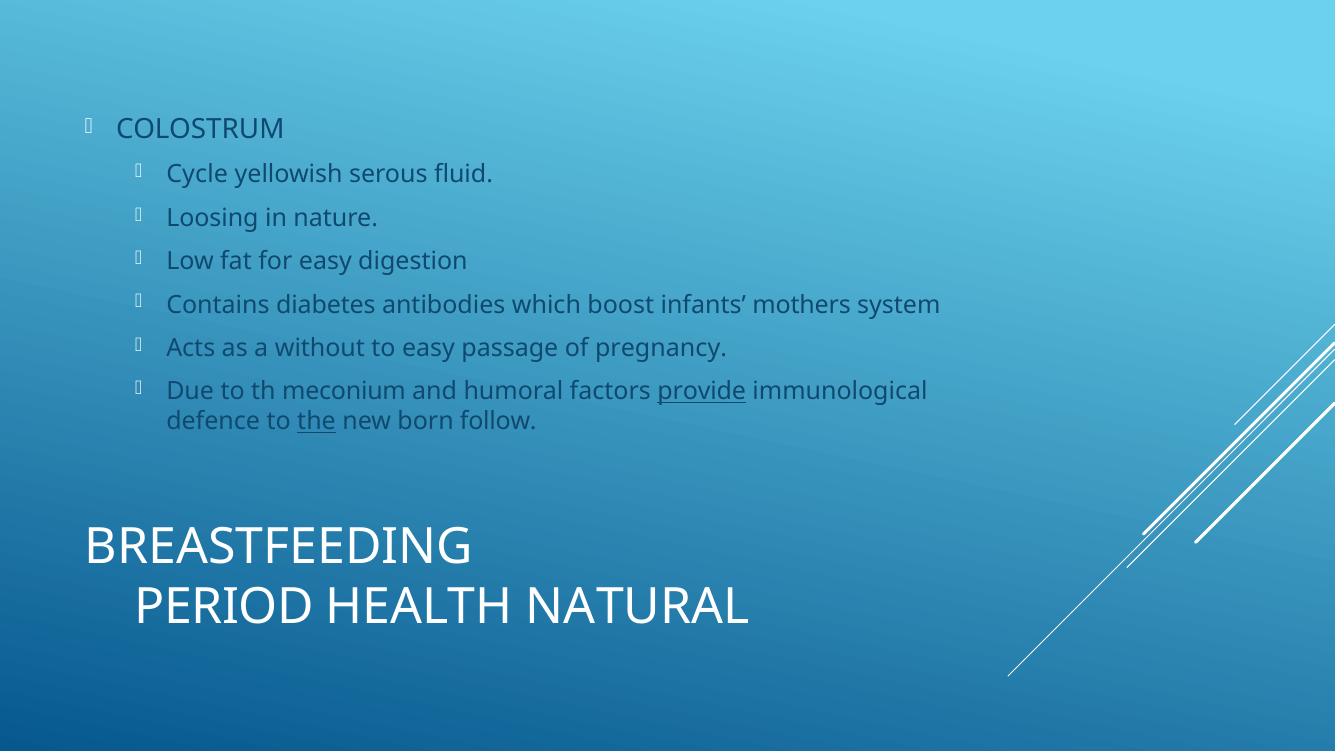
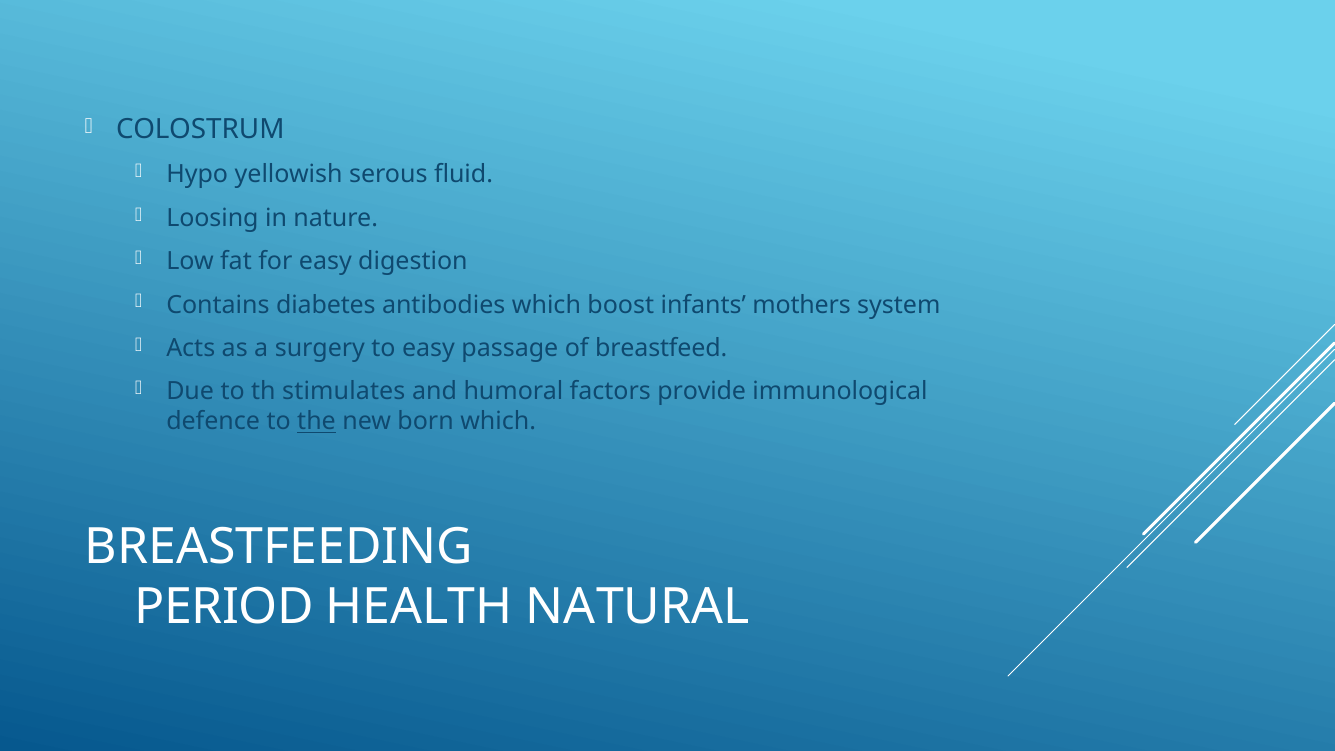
Cycle: Cycle -> Hypo (197, 175)
without: without -> surgery (320, 348)
pregnancy: pregnancy -> breastfeed (661, 348)
meconium: meconium -> stimulates (344, 392)
provide underline: present -> none (702, 392)
born follow: follow -> which (498, 422)
